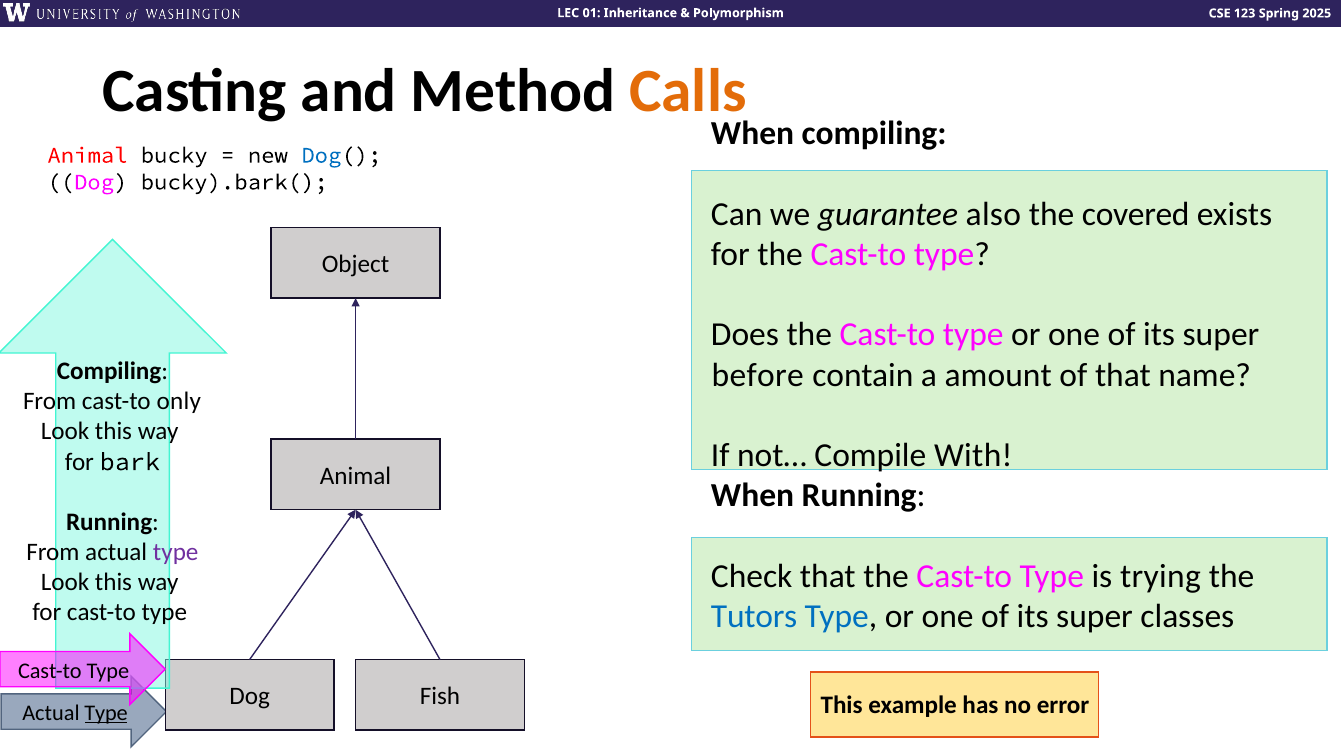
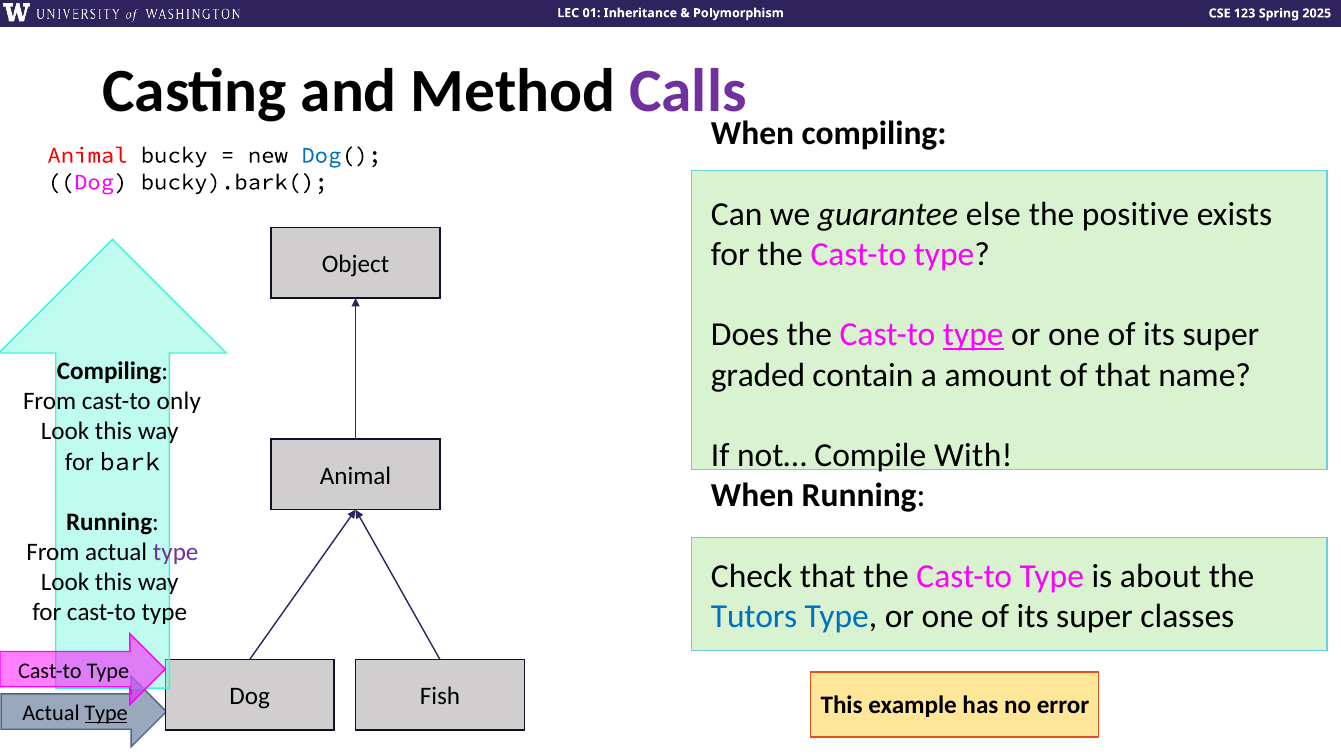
Calls colour: orange -> purple (688, 92)
also: also -> else (993, 214)
covered: covered -> positive (1136, 214)
type underline: none -> present (973, 335)
before: before -> graded (758, 375)
trying: trying -> about (1160, 576)
